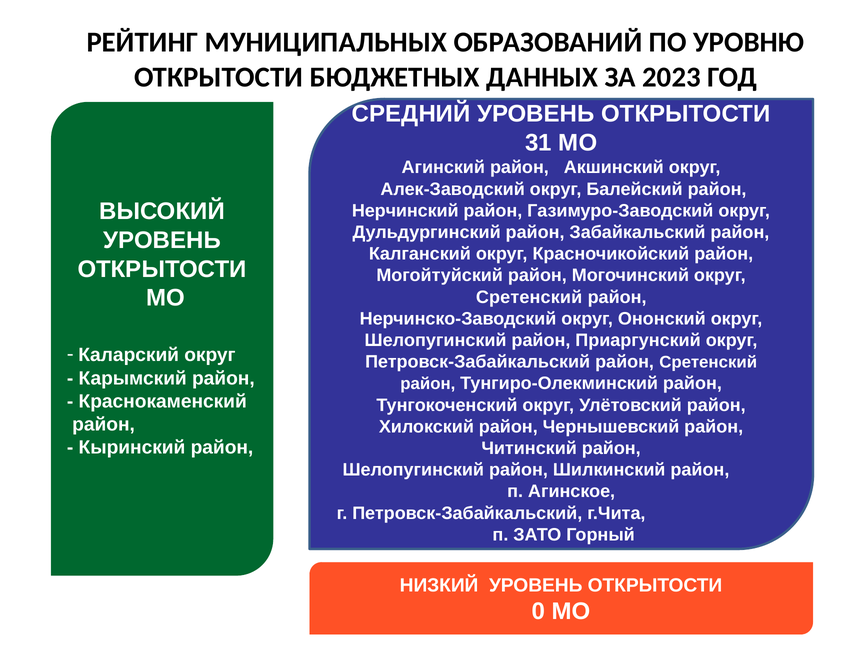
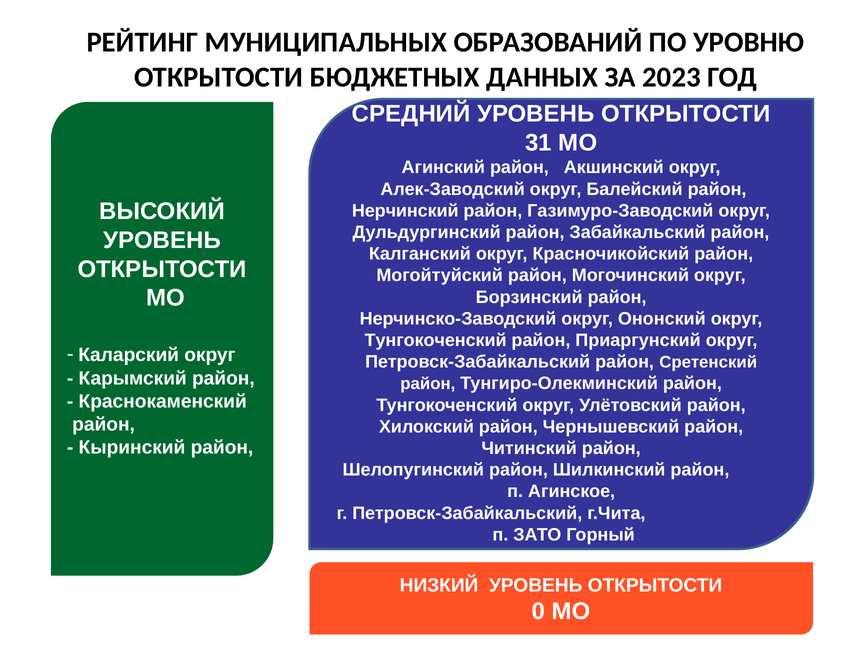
Сретенский: Сретенский -> Борзинский (529, 297)
Шелопугинский: Шелопугинский -> Тунгокоченский (436, 340)
